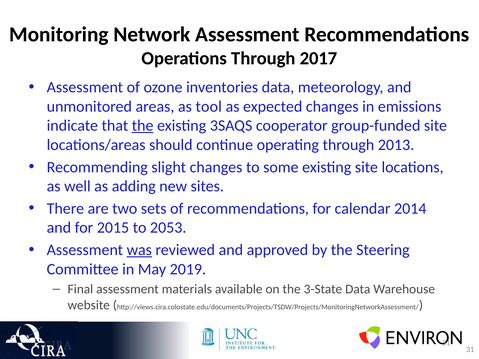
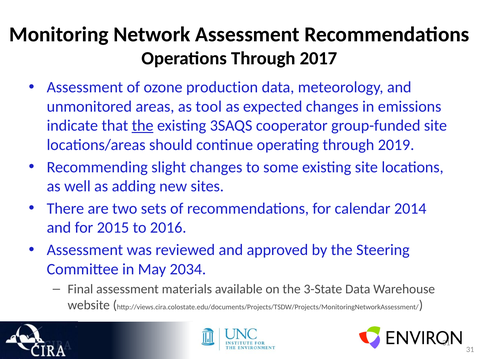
inventories: inventories -> production (222, 87)
2013: 2013 -> 2019 (396, 145)
2053: 2053 -> 2016 (168, 228)
was underline: present -> none (139, 250)
2019: 2019 -> 2034 (188, 269)
